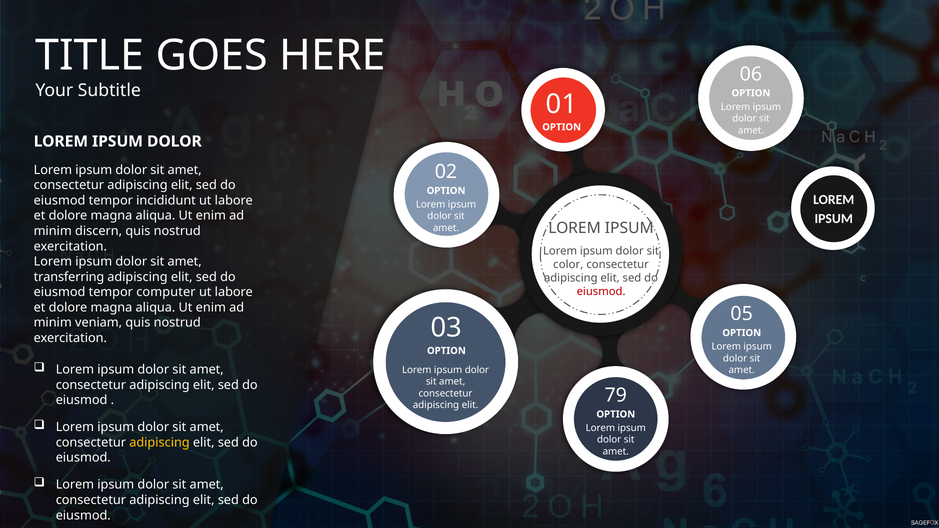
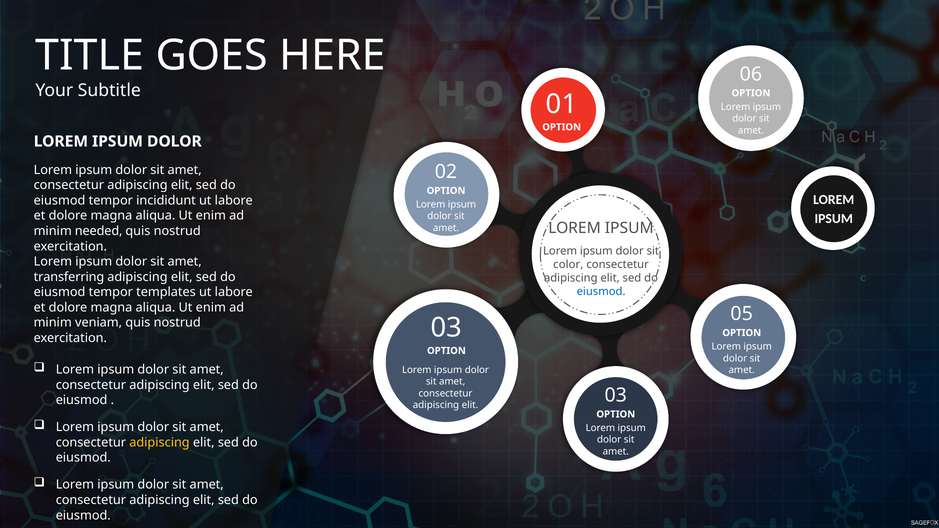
discern: discern -> needed (99, 231)
eiusmod colour: red -> blue (601, 291)
computer: computer -> templates (166, 292)
elit 79: 79 -> 03 (616, 395)
